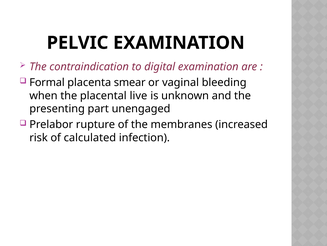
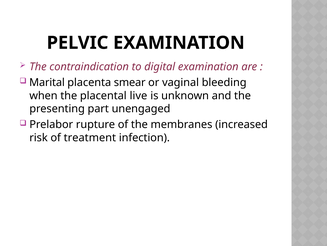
Formal: Formal -> Marital (47, 82)
calculated: calculated -> treatment (90, 137)
